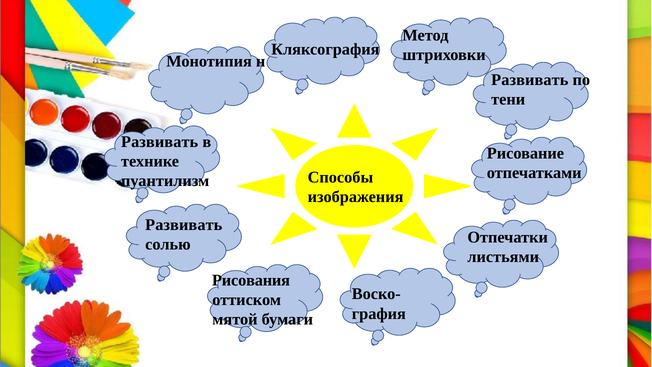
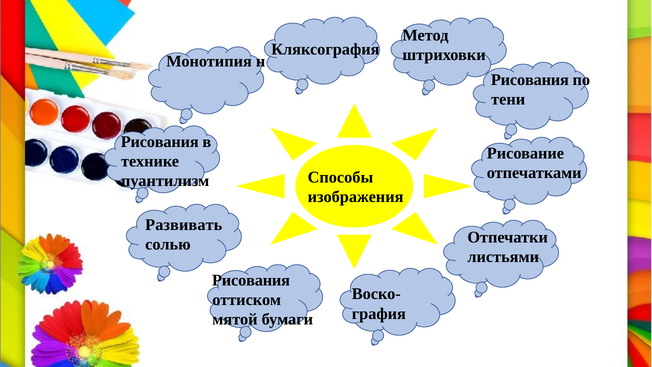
Развивать: Развивать -> Рисования (530, 80)
Развивать: Развивать -> Рисования (160, 142)
